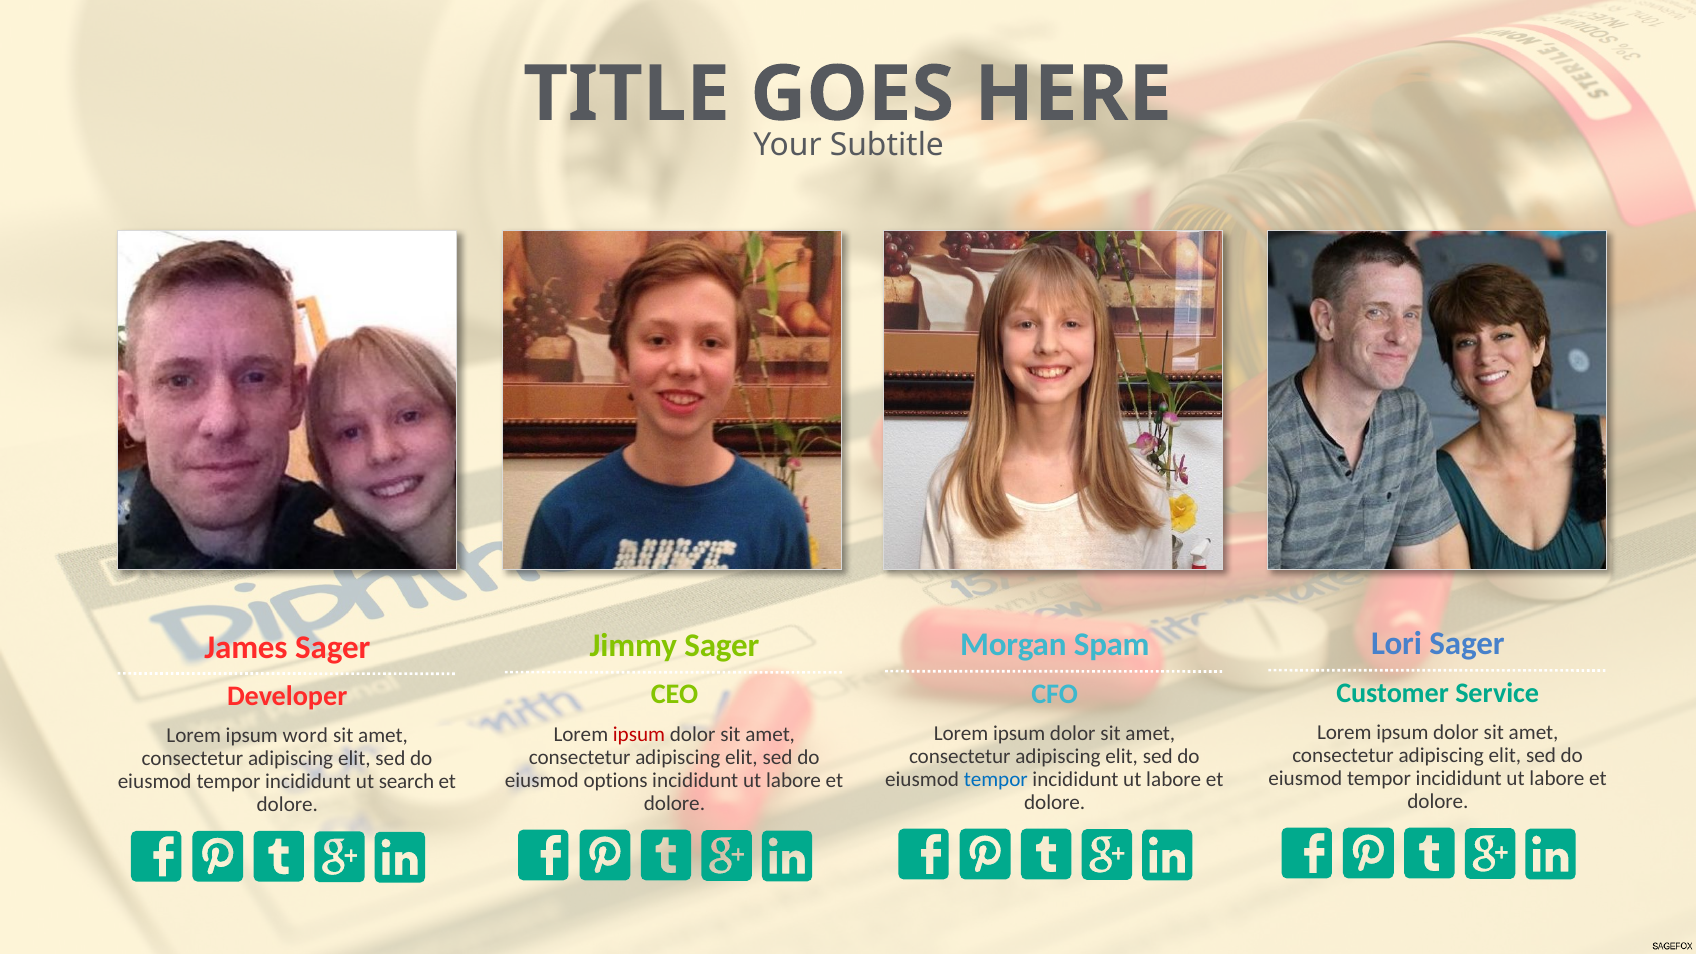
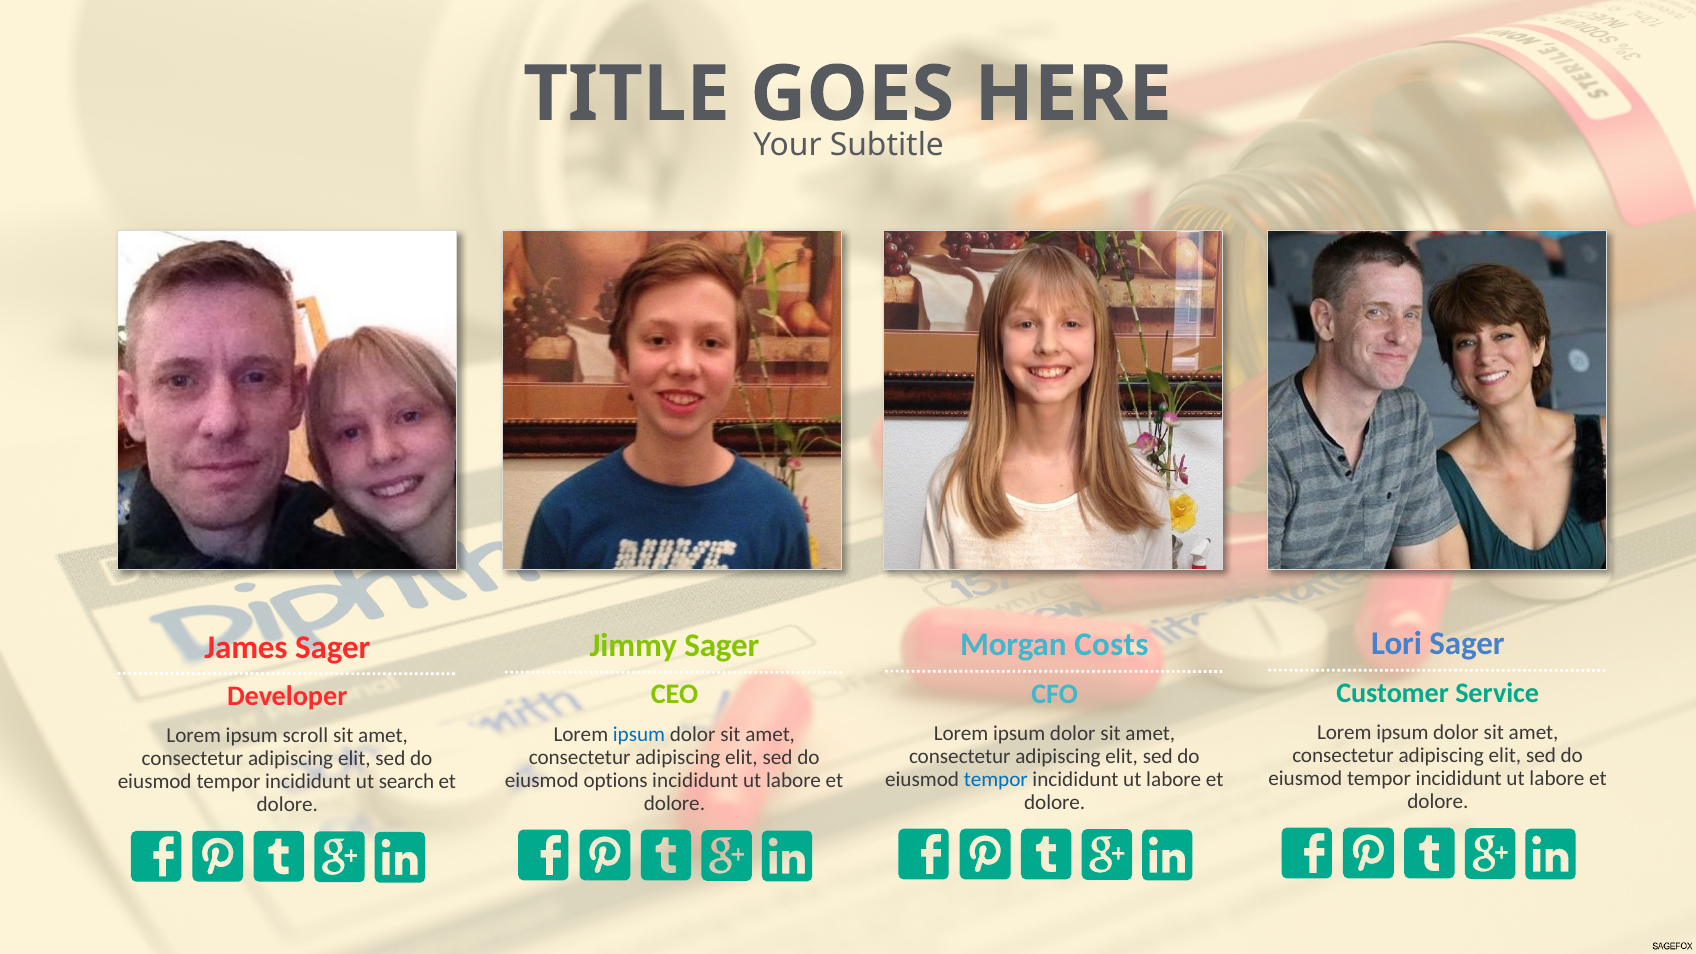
Spam: Spam -> Costs (1111, 645)
ipsum colour: red -> blue (639, 735)
word: word -> scroll (305, 736)
